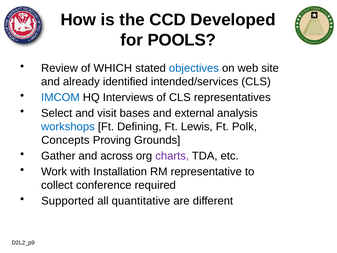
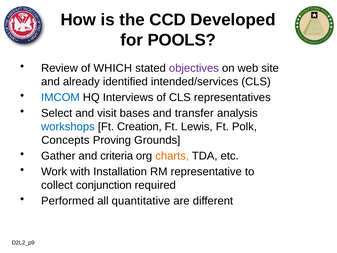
objectives colour: blue -> purple (194, 68)
external: external -> transfer (194, 113)
Defining: Defining -> Creation (139, 127)
across: across -> criteria (117, 156)
charts colour: purple -> orange (172, 156)
conference: conference -> conjunction (104, 185)
Supported: Supported -> Performed (68, 201)
